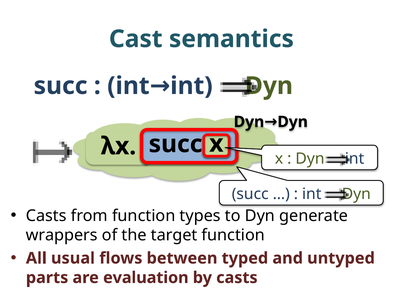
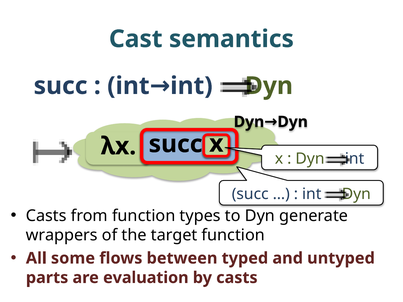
usual: usual -> some (73, 258)
